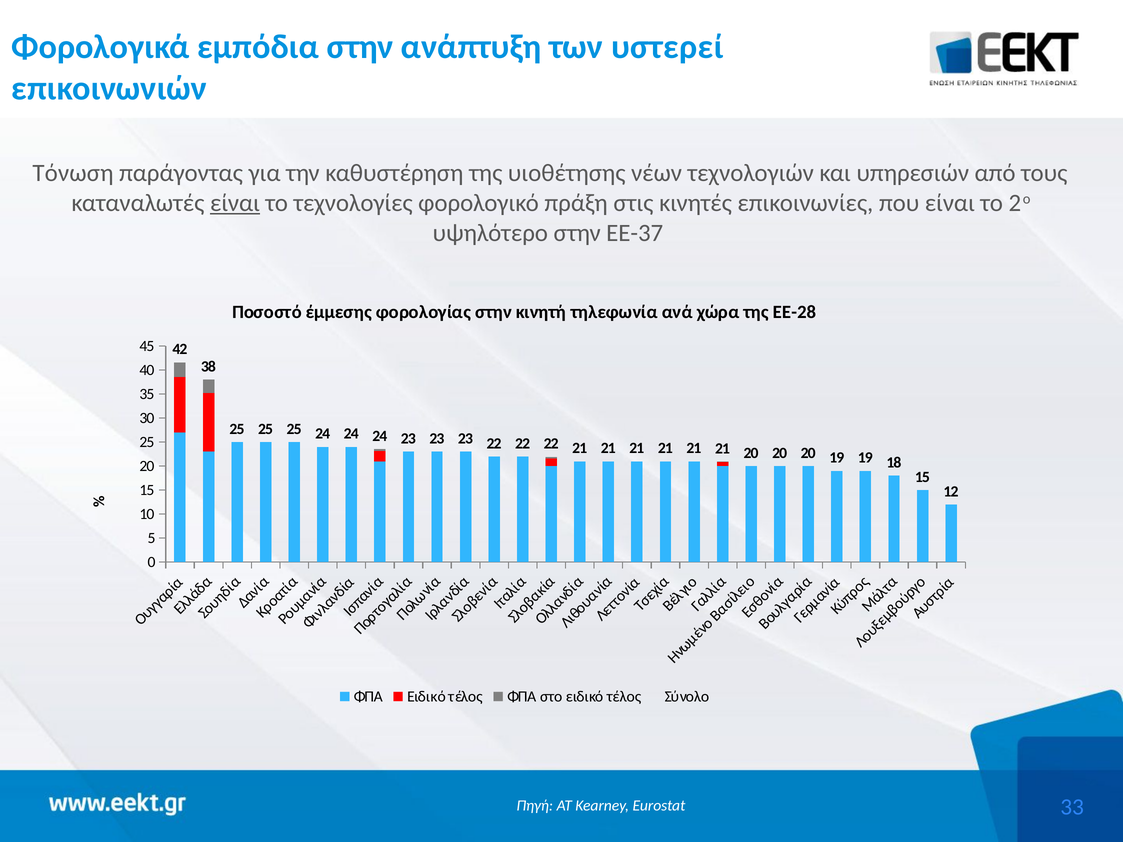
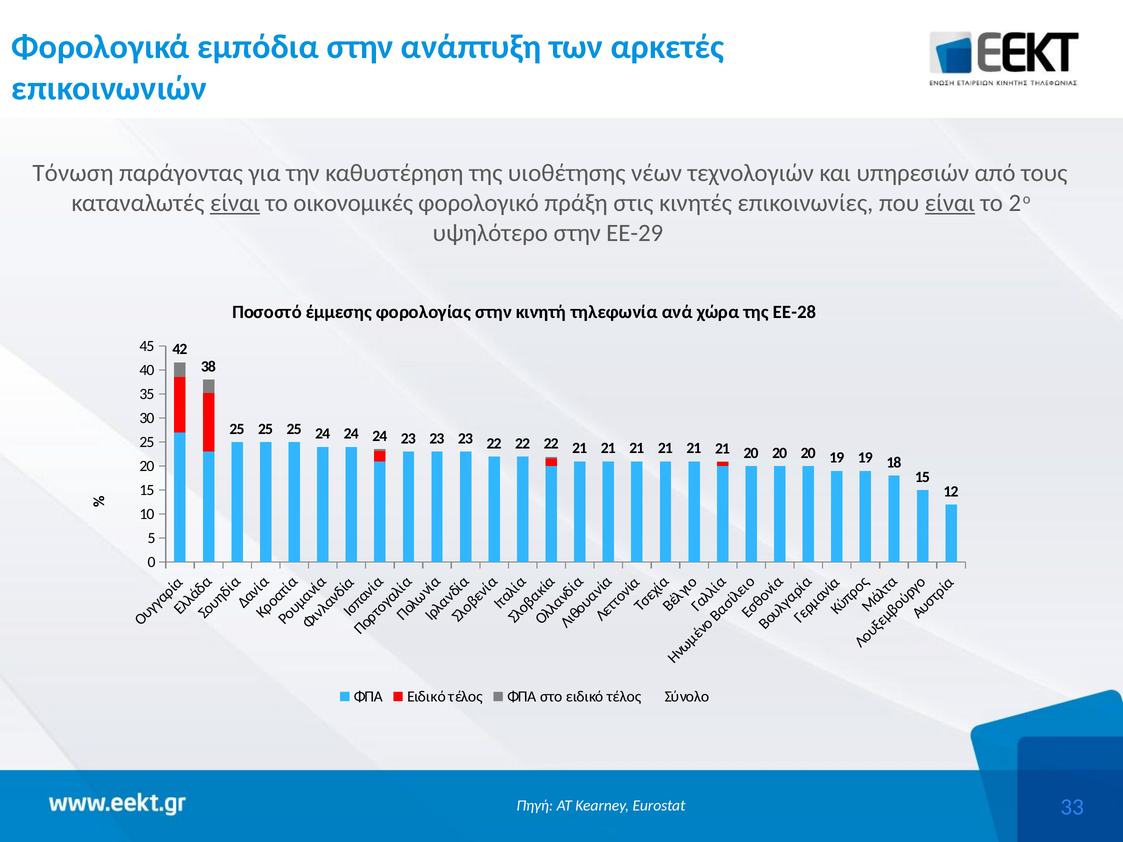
υστερεί: υστερεί -> αρκετές (667, 47)
τεχνολογίες: τεχνολογίες -> οικονομικές (353, 203)
είναι underline: none -> present (950, 203)
ΕΕ-37: ΕΕ-37 -> ΕΕ-29 (635, 233)
